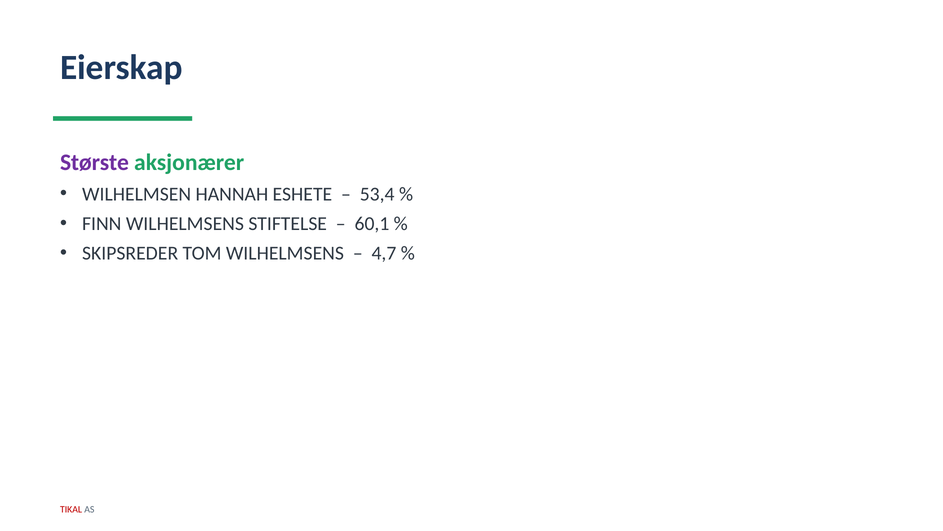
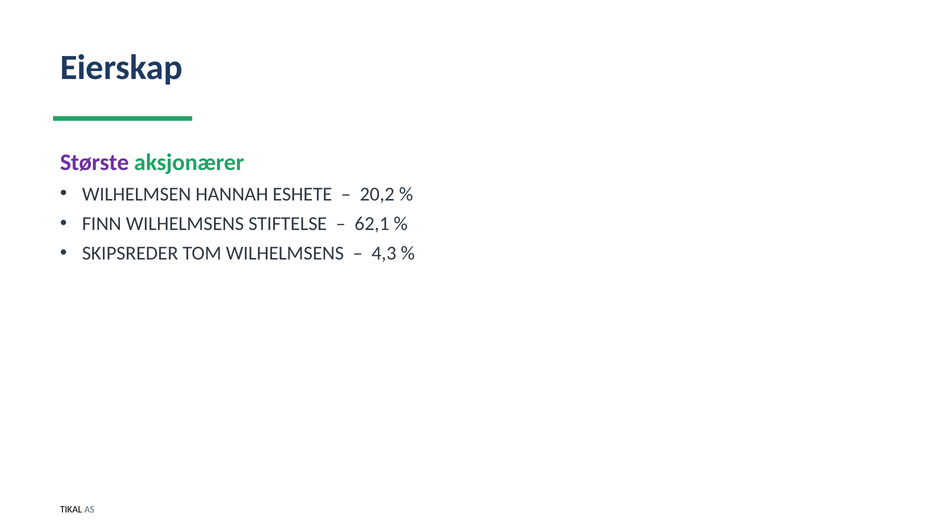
53,4: 53,4 -> 20,2 (377, 194)
60,1: 60,1 -> 62,1 (372, 223)
4,7: 4,7 -> 4,3 (384, 253)
TIKAL colour: red -> black (71, 509)
